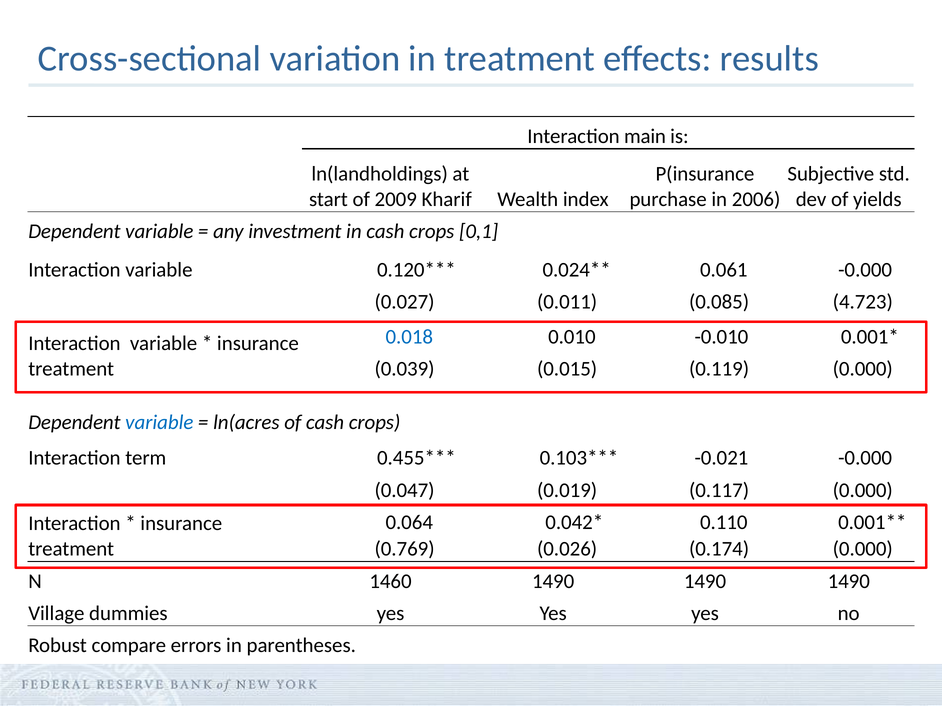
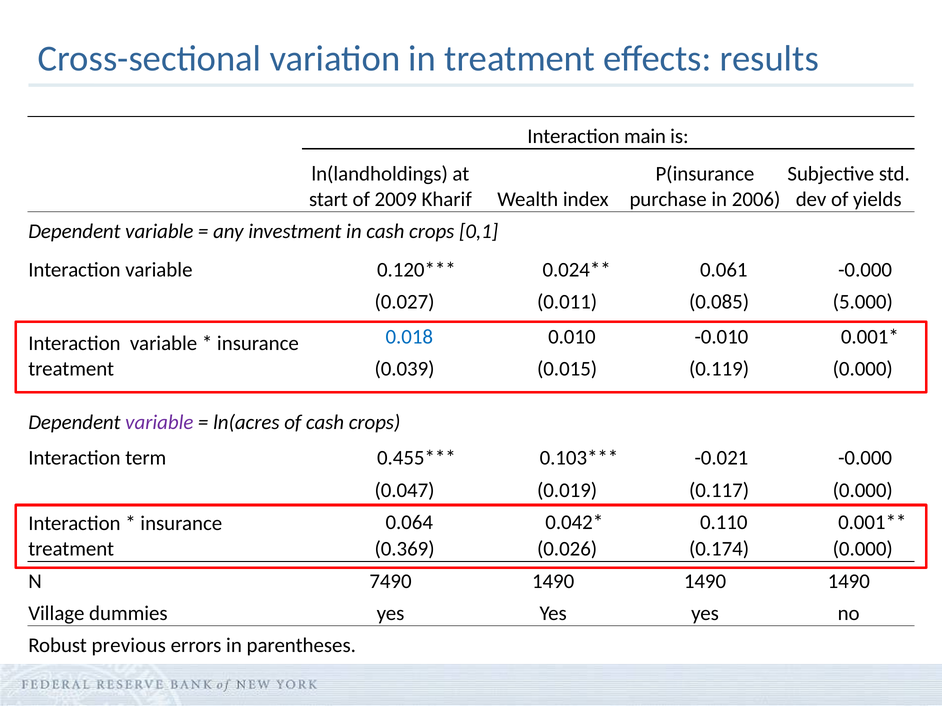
4.723: 4.723 -> 5.000 (863, 302)
variable colour: blue -> purple (159, 423)
0.769: 0.769 -> 0.369 (405, 549)
1460: 1460 -> 7490 (391, 582)
compare: compare -> previous (129, 646)
